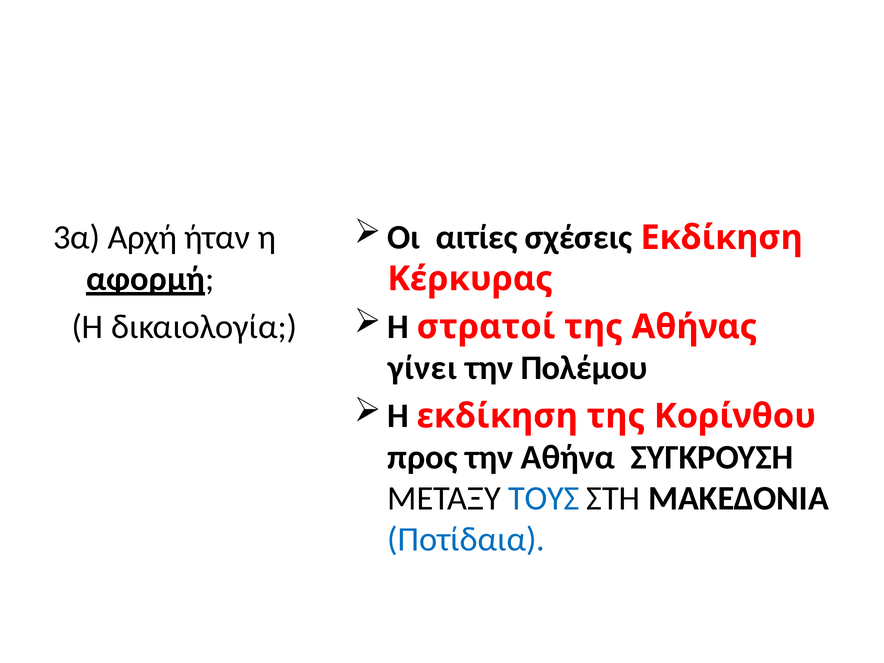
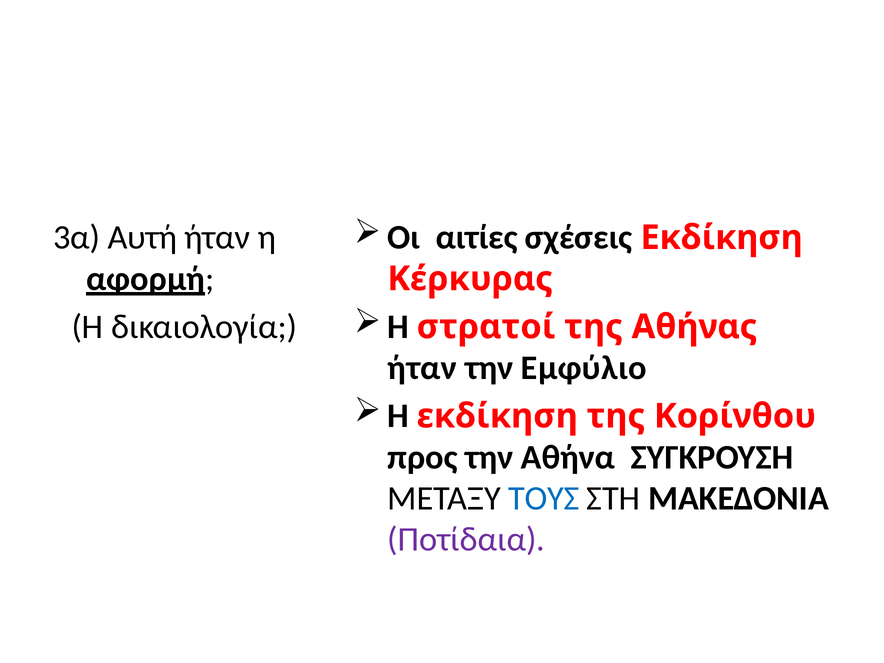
Αρχή: Αρχή -> Αυτή (142, 238)
γίνει: γίνει -> ήταν (422, 368)
Πολέμου: Πολέμου -> Εμφύλιο (584, 368)
Ποτίδαια colour: blue -> purple (466, 540)
